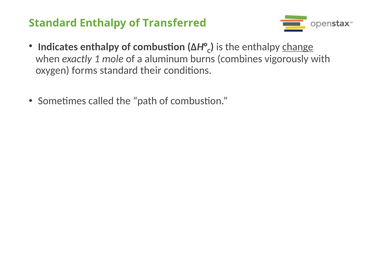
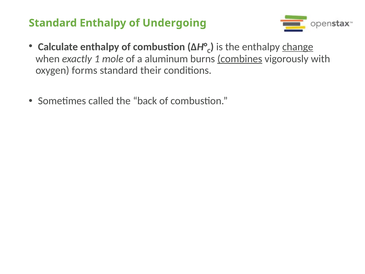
Transferred: Transferred -> Undergoing (174, 23)
Indicates: Indicates -> Calculate (58, 47)
combines underline: none -> present (240, 59)
path: path -> back (145, 101)
